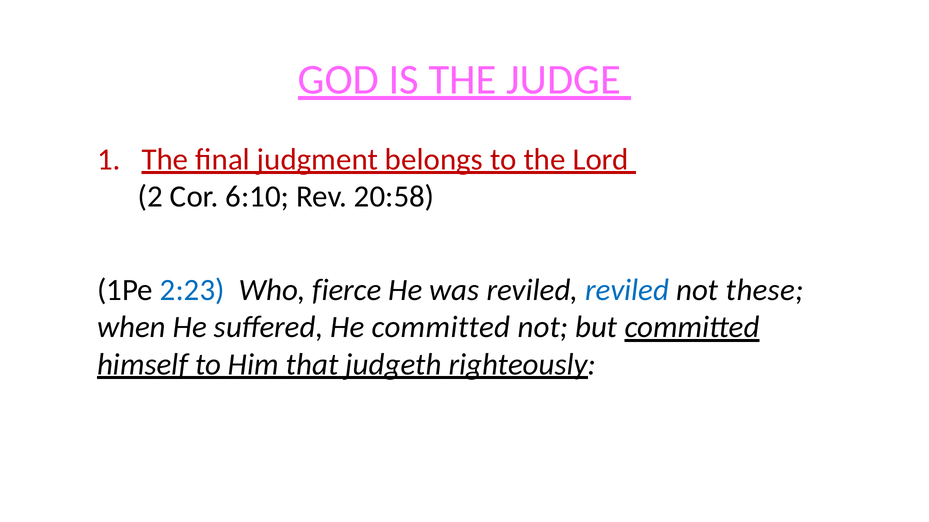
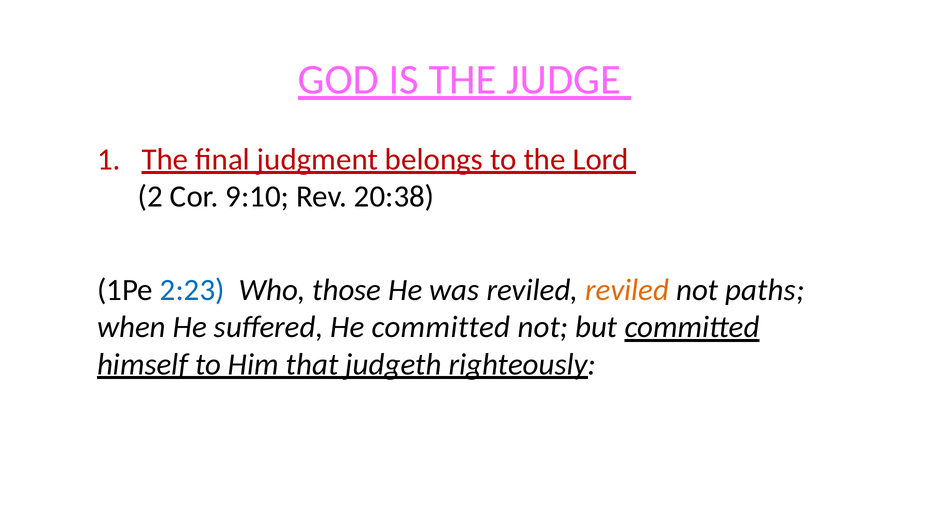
6:10: 6:10 -> 9:10 (257, 197)
20:58: 20:58 -> 20:38 (394, 197)
fierce: fierce -> those (347, 290)
reviled colour: blue -> orange (627, 290)
these: these -> paths (765, 290)
